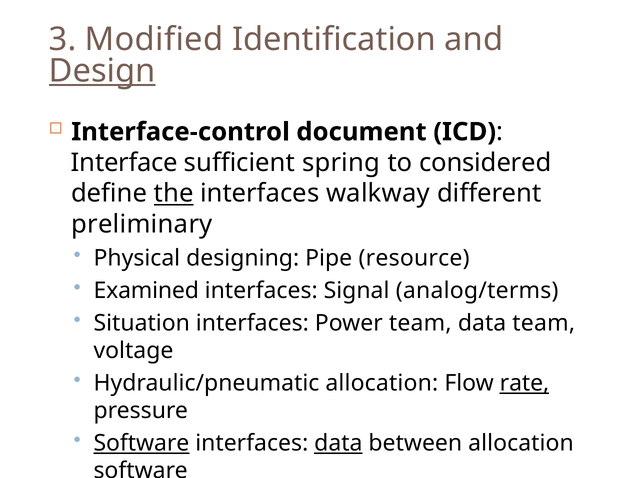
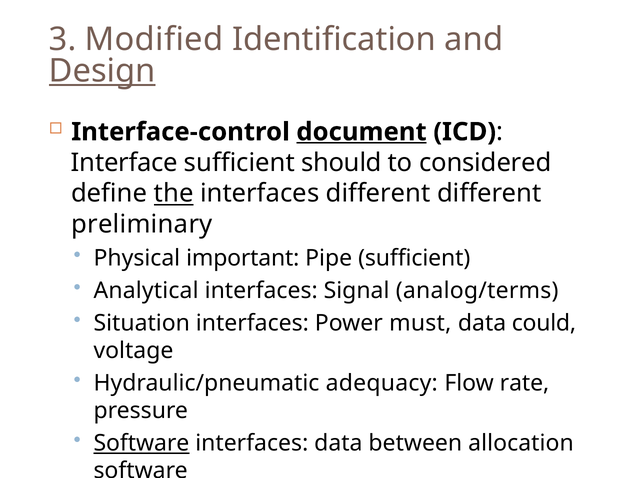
document underline: none -> present (362, 132)
spring: spring -> should (341, 163)
interfaces walkway: walkway -> different (378, 193)
designing: designing -> important (243, 258)
Pipe resource: resource -> sufficient (414, 258)
Examined: Examined -> Analytical (146, 291)
Power team: team -> must (420, 323)
data team: team -> could (544, 323)
Hydraulic/pneumatic allocation: allocation -> adequacy (382, 383)
rate underline: present -> none (525, 383)
data underline: present -> none (338, 443)
